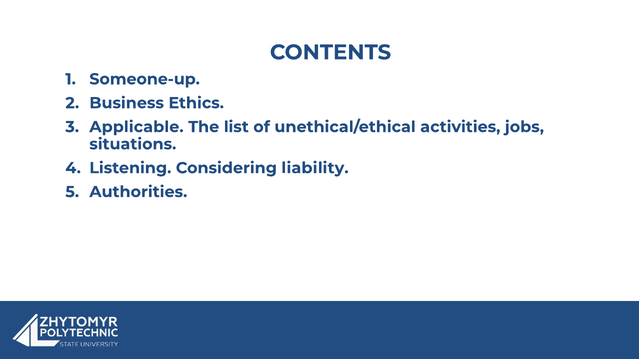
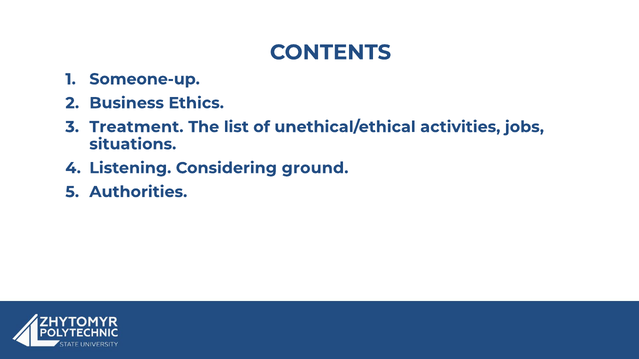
Applicable: Applicable -> Treatment (136, 127)
liability: liability -> ground (315, 168)
